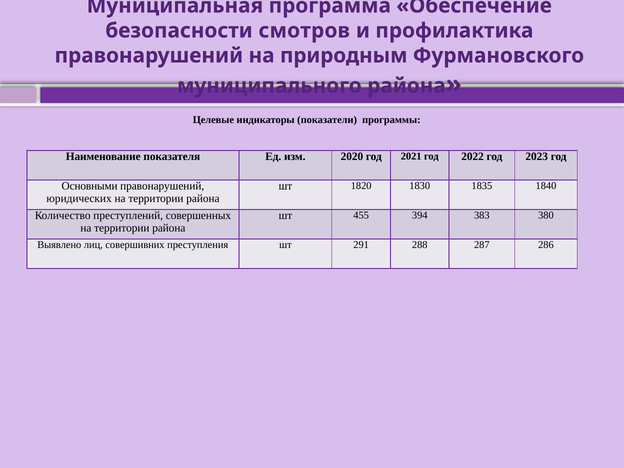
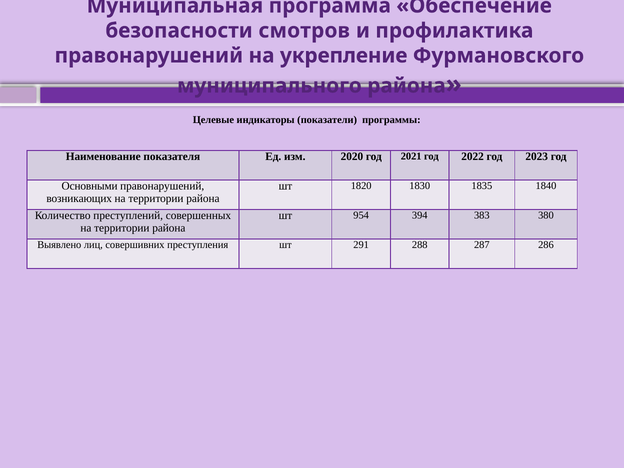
природным: природным -> укрепление (344, 56)
юридических: юридических -> возникающих (79, 199)
455: 455 -> 954 (361, 215)
